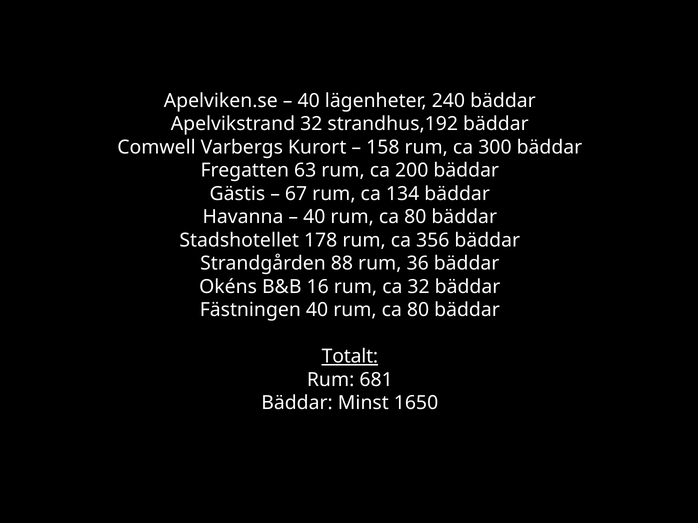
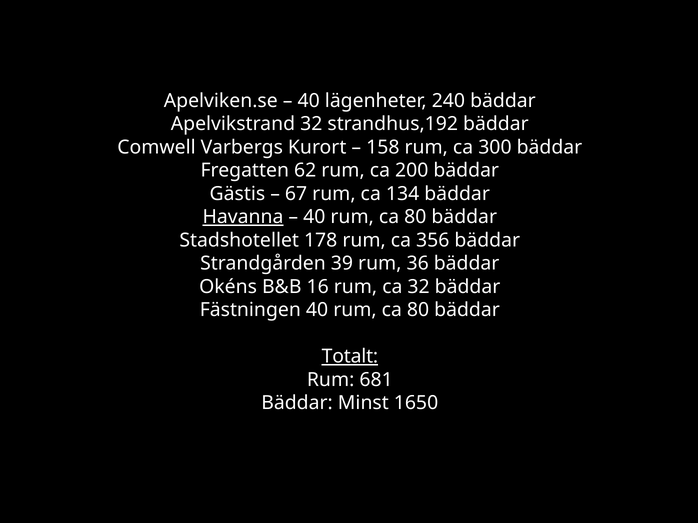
63: 63 -> 62 (305, 171)
Havanna underline: none -> present (243, 217)
88: 88 -> 39 (342, 264)
